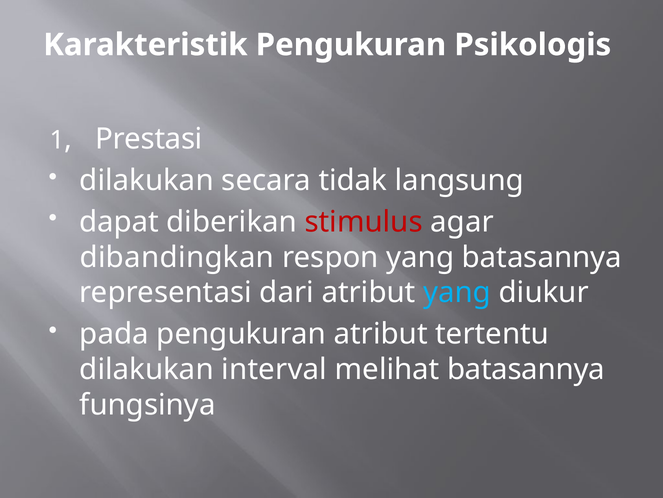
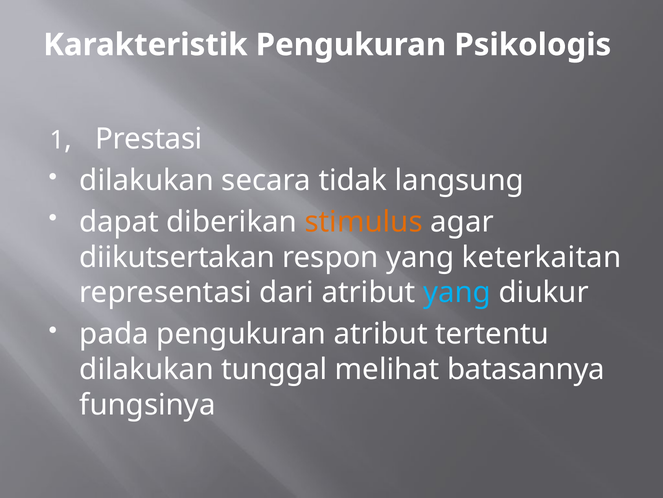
stimulus colour: red -> orange (364, 222)
dibandingkan: dibandingkan -> diikutsertakan (177, 257)
yang batasannya: batasannya -> keterkaitan (542, 257)
interval: interval -> tunggal (274, 369)
